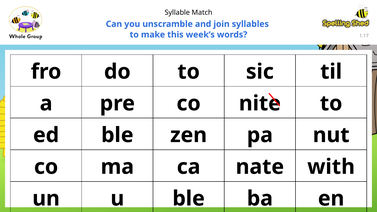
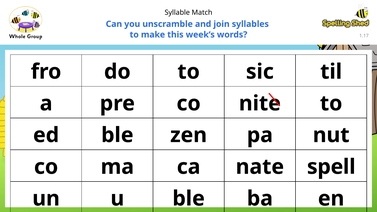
with: with -> spell (331, 167)
